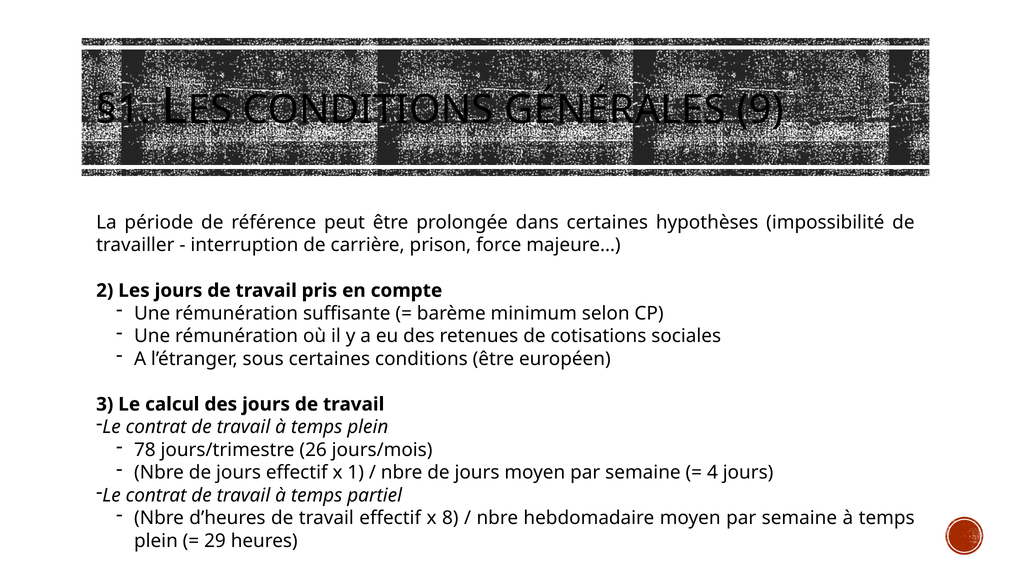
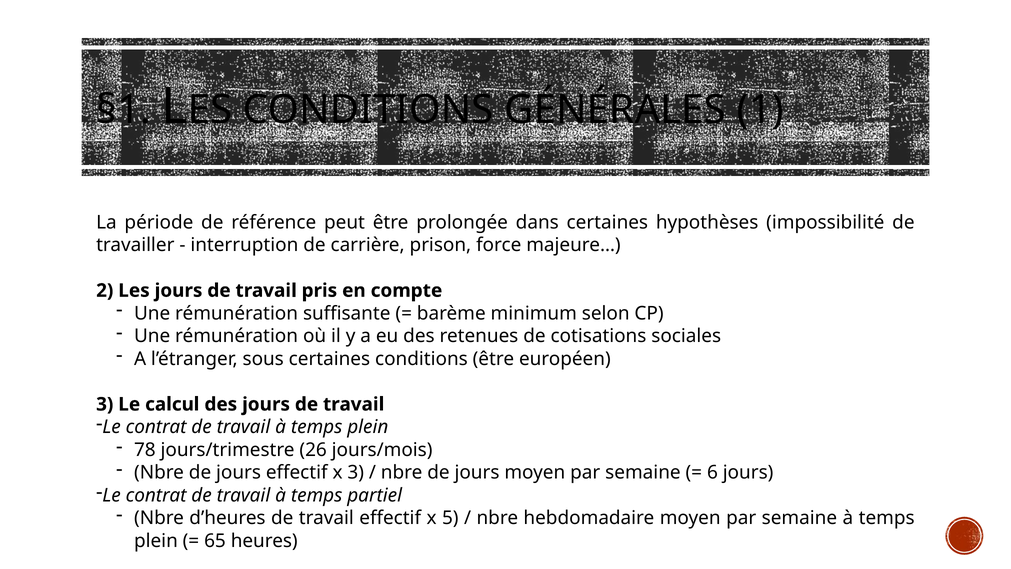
9: 9 -> 1 (760, 110)
x 1: 1 -> 3 (356, 472)
4: 4 -> 6 (712, 472)
8: 8 -> 5 (450, 518)
29: 29 -> 65 (215, 541)
